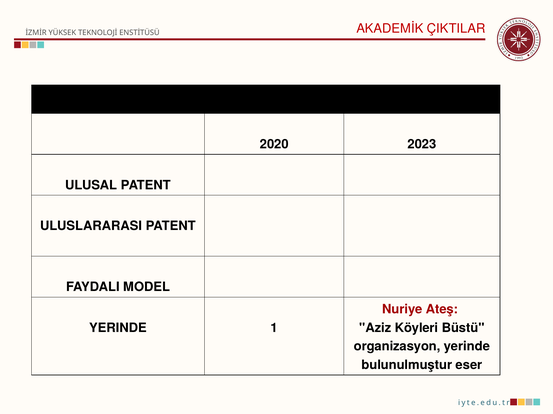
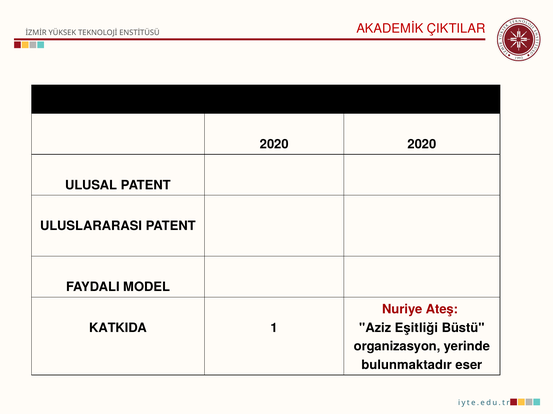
2020 2023: 2023 -> 2020 (422, 144)
YERINDE: YERINDE -> KATKIDA (118, 328)
Köyleri: Köyleri -> Eşitliği (416, 328)
bulunulmuştur: bulunulmuştur -> bulunmaktadır (407, 365)
